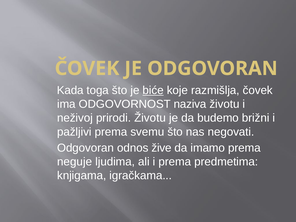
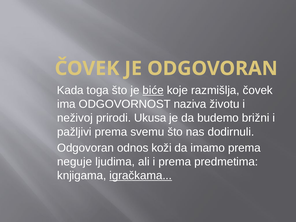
prirodi Životu: Životu -> Ukusa (150, 118)
negovati: negovati -> dodirnuli (231, 132)
žive: žive -> koži (162, 148)
igračkama underline: none -> present (141, 176)
